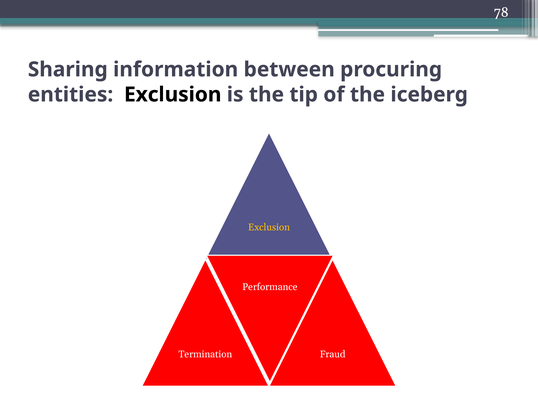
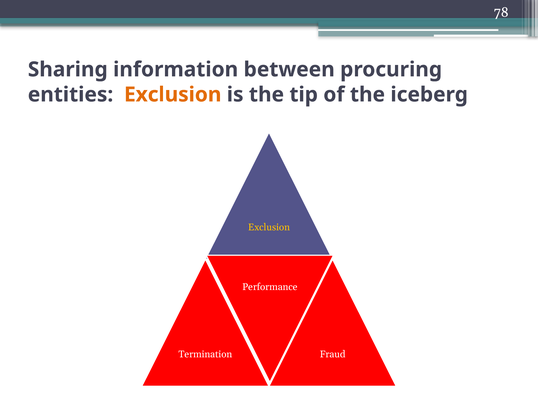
Exclusion colour: black -> orange (173, 95)
